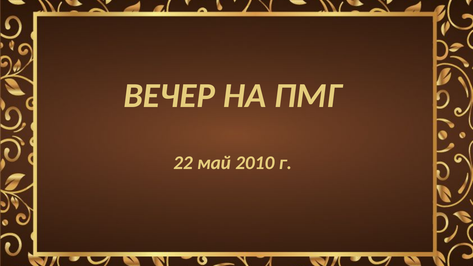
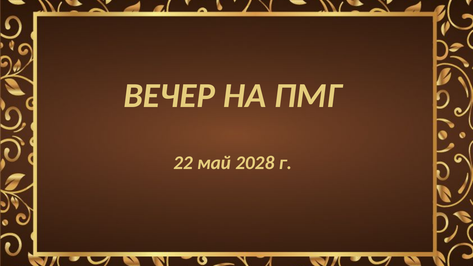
2010: 2010 -> 2028 (255, 163)
